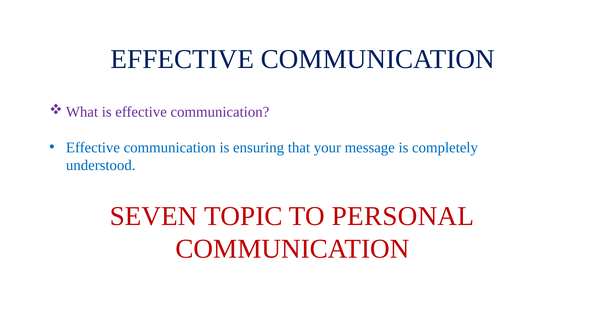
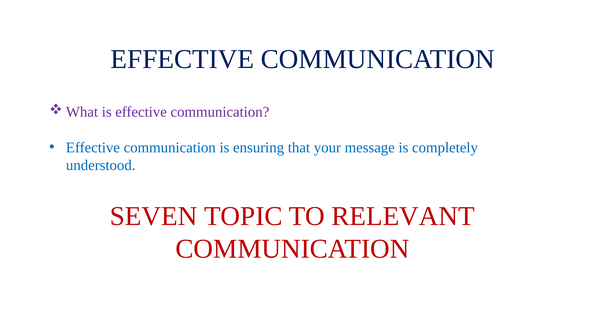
PERSONAL: PERSONAL -> RELEVANT (403, 216)
